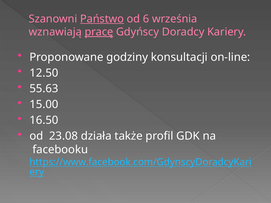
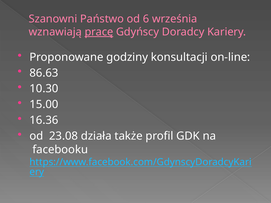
Państwo underline: present -> none (102, 19)
12.50: 12.50 -> 86.63 (44, 73)
55.63: 55.63 -> 10.30 (44, 89)
16.50: 16.50 -> 16.36 (44, 120)
